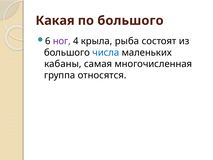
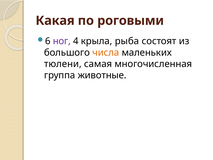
по большого: большого -> роговыми (131, 21)
числа colour: blue -> orange (106, 52)
кабаны: кабаны -> тюлени (63, 64)
относятся: относятся -> животные (102, 75)
